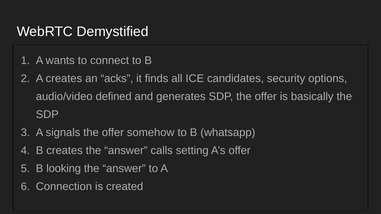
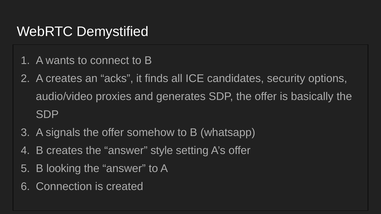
defined: defined -> proxies (114, 97)
calls: calls -> style (162, 151)
